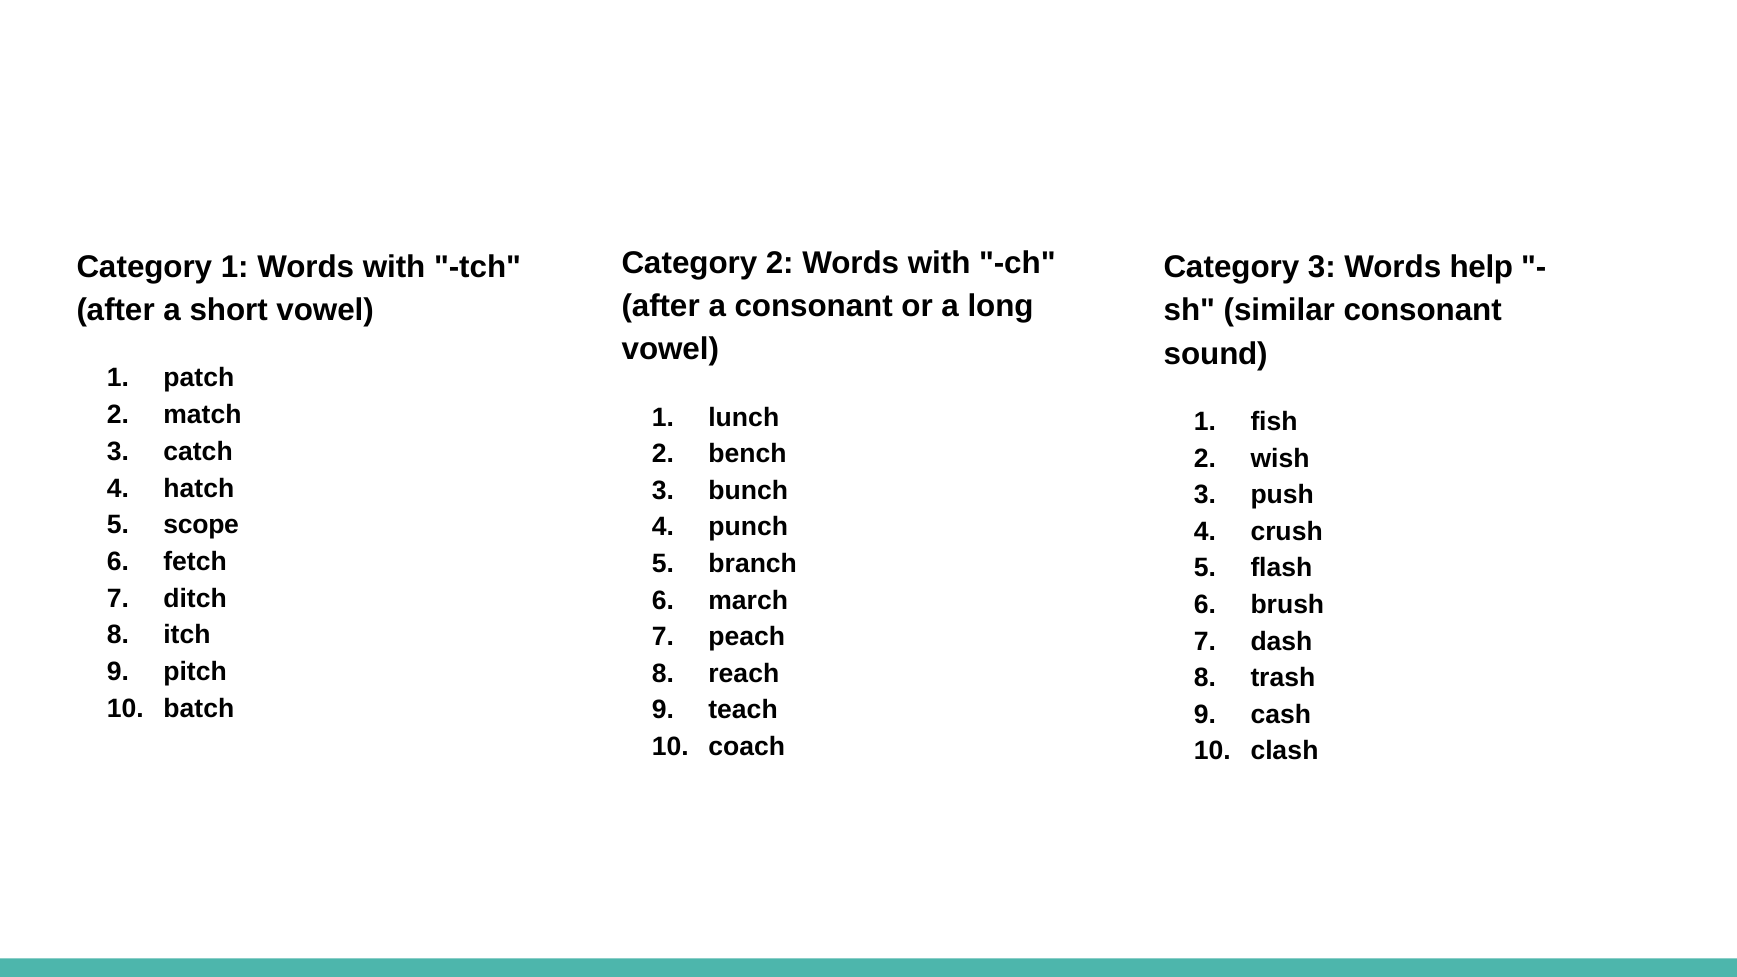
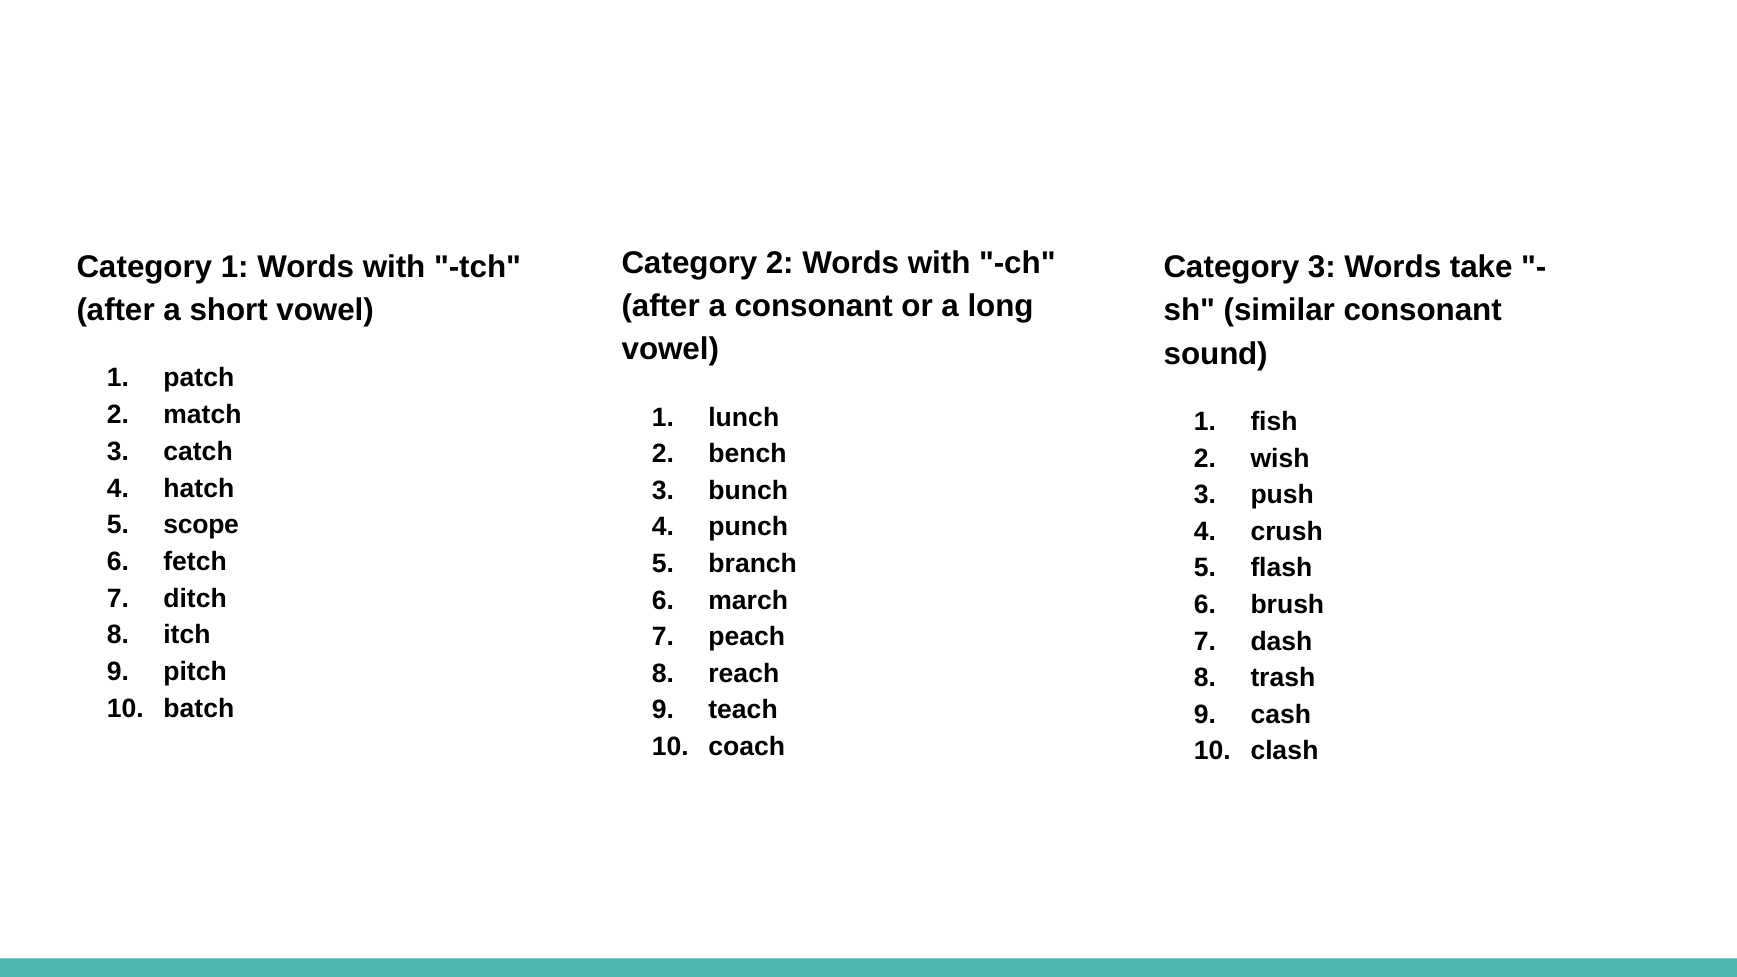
help: help -> take (1481, 267)
